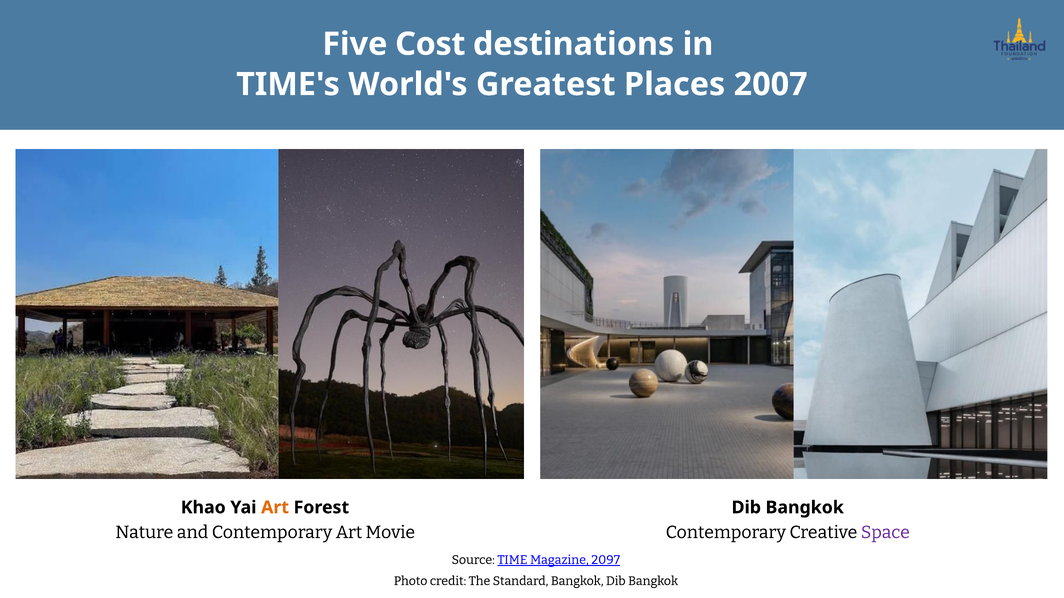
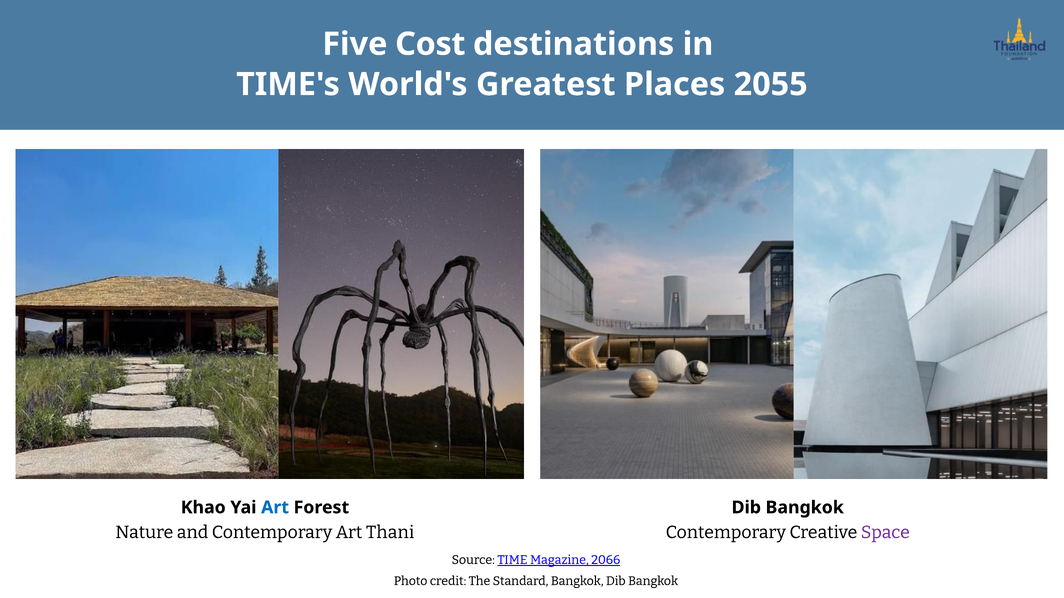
2007: 2007 -> 2055 (771, 84)
Art colour: orange -> blue (275, 508)
Movie: Movie -> Thani (390, 533)
2097: 2097 -> 2066 (606, 560)
